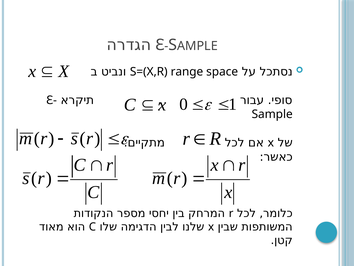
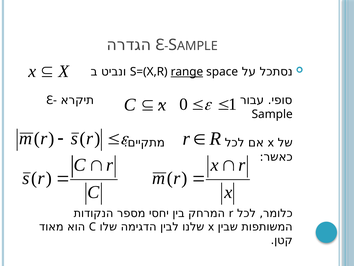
range underline: none -> present (187, 72)
